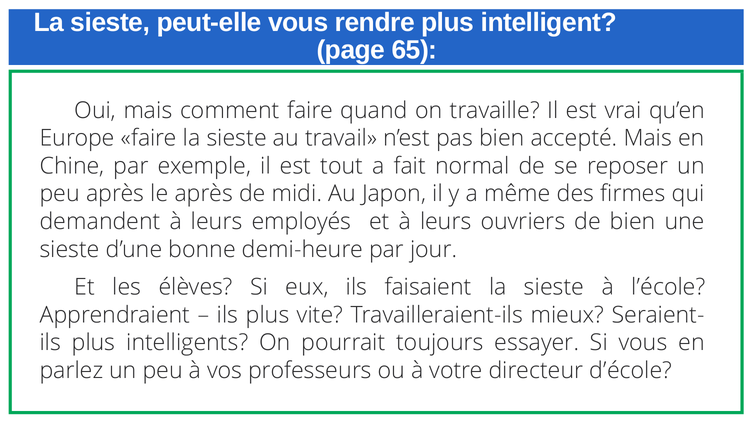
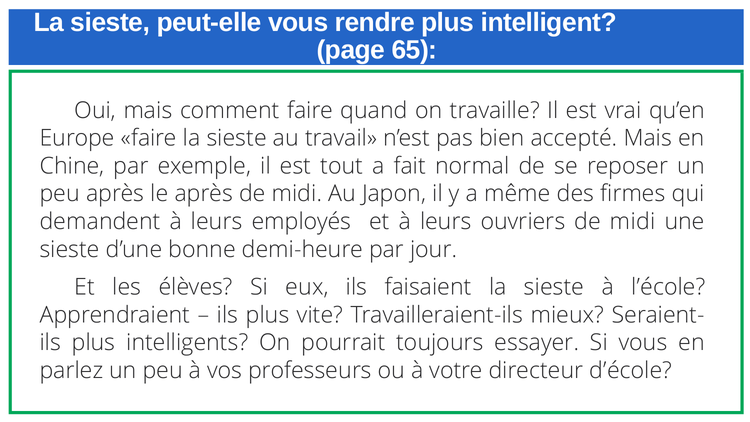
ouvriers de bien: bien -> midi (633, 222)
